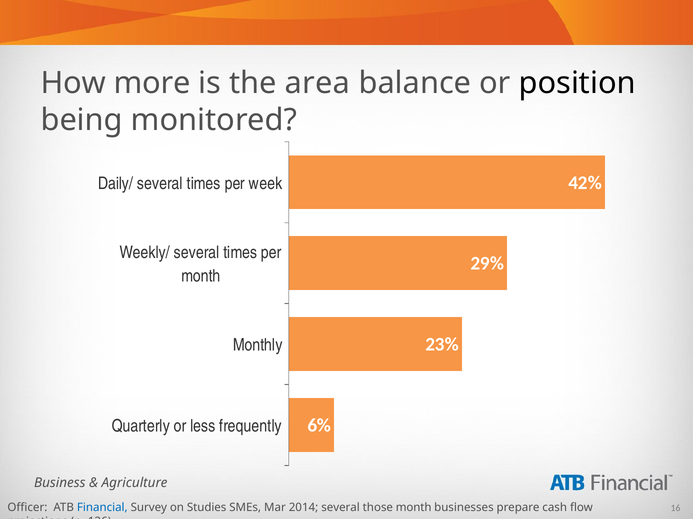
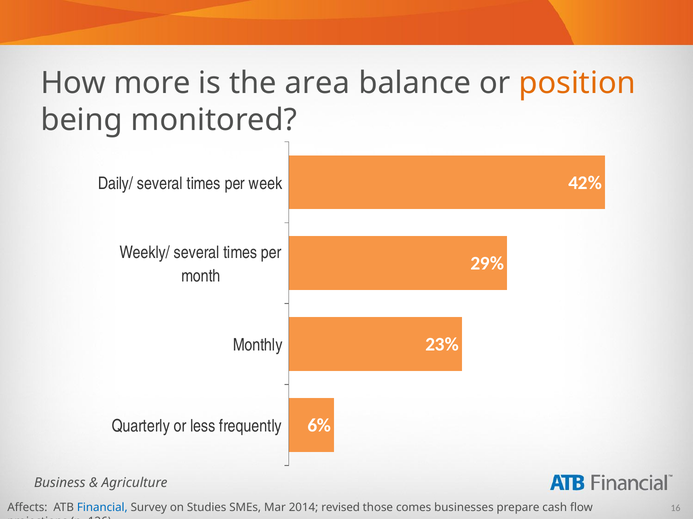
position colour: black -> orange (577, 83)
Officer: Officer -> Affects (27, 508)
2014 several: several -> revised (341, 508)
those month: month -> comes (414, 508)
